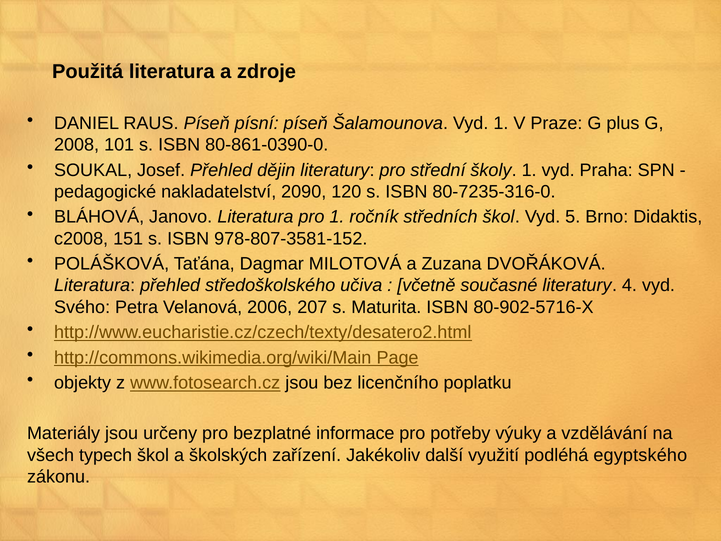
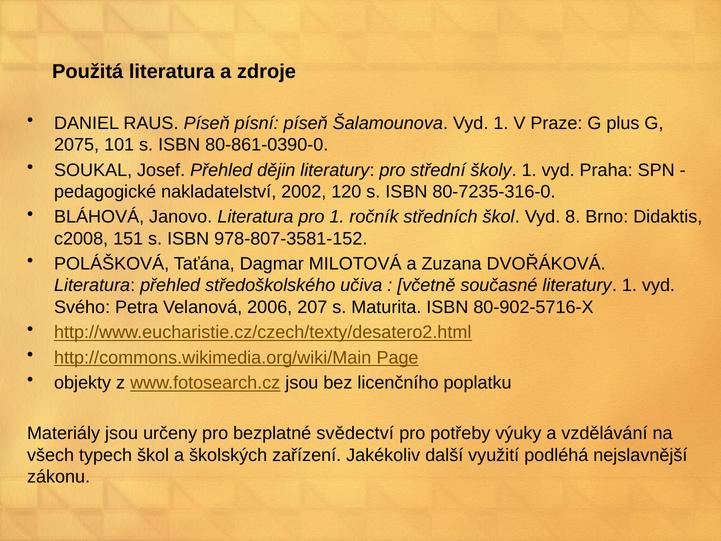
2008: 2008 -> 2075 (77, 145)
2090: 2090 -> 2002 (304, 192)
5: 5 -> 8 (573, 217)
literatury 4: 4 -> 1 (629, 285)
informace: informace -> svědectví (355, 433)
egyptského: egyptského -> nejslavnější (640, 455)
